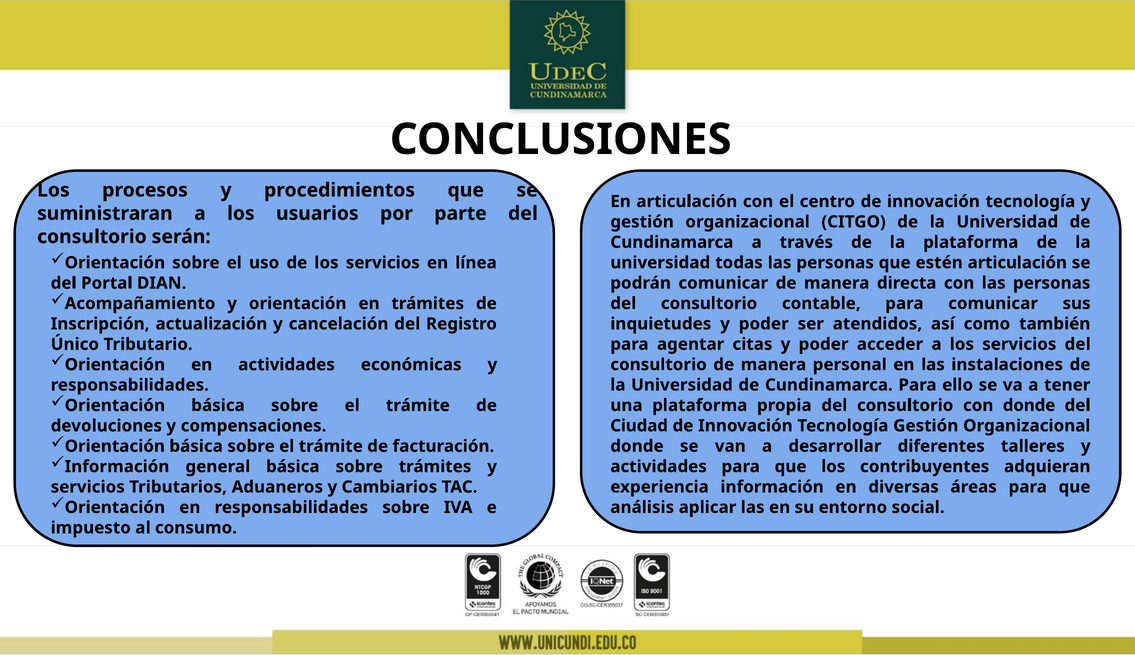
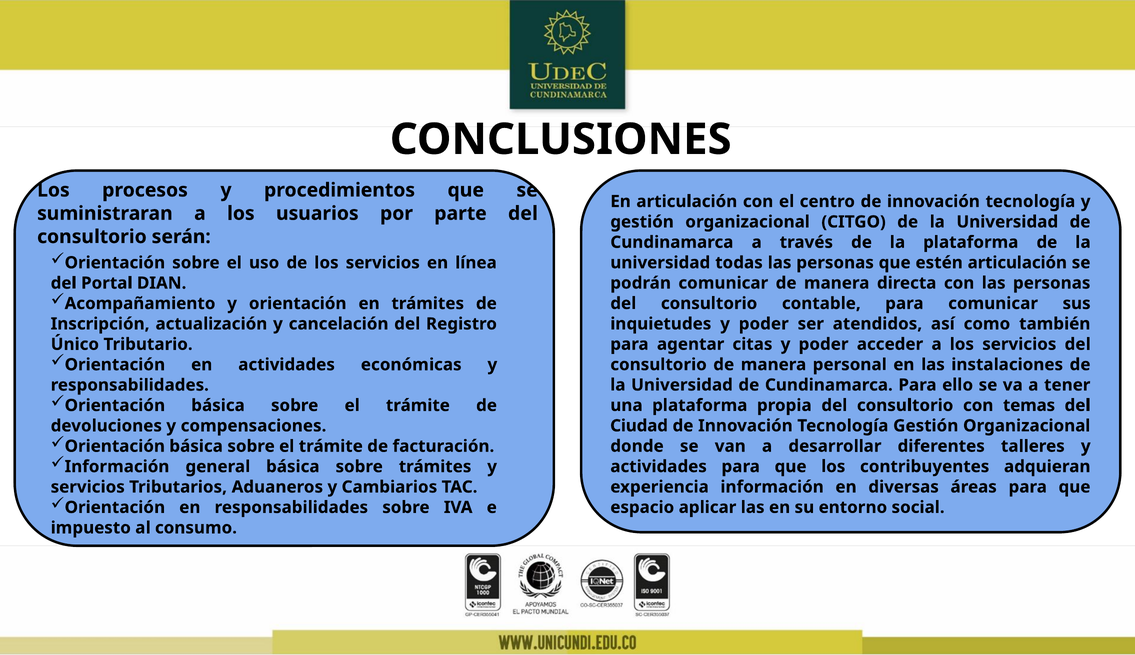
con donde: donde -> temas (1029, 405)
análisis: análisis -> espacio (642, 507)
